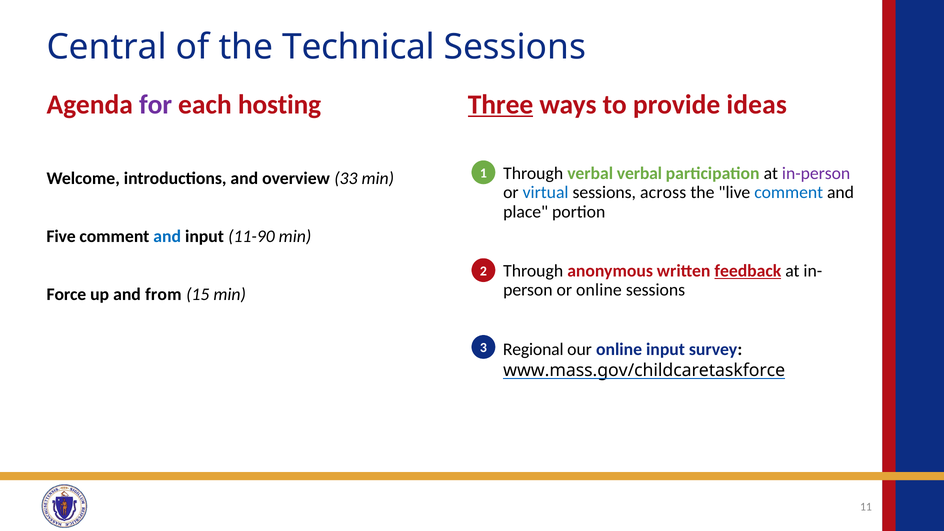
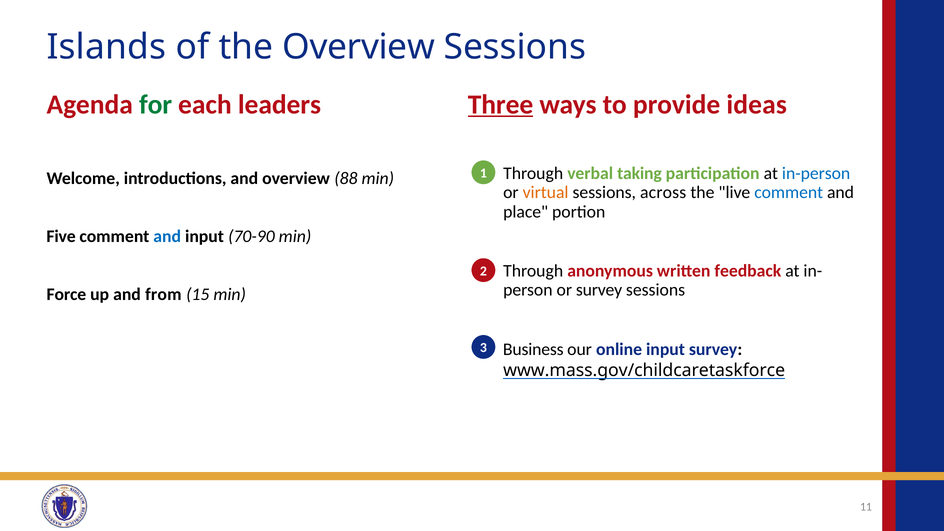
Central: Central -> Islands (106, 47)
the Technical: Technical -> Overview (359, 47)
for colour: purple -> green (156, 105)
hosting: hosting -> leaders (279, 105)
verbal verbal: verbal -> taking (639, 173)
in-person colour: purple -> blue (816, 173)
33: 33 -> 88 (346, 178)
virtual colour: blue -> orange (546, 193)
11-90: 11-90 -> 70-90 (251, 236)
feedback underline: present -> none (748, 271)
or online: online -> survey (599, 290)
Regional: Regional -> Business (533, 349)
